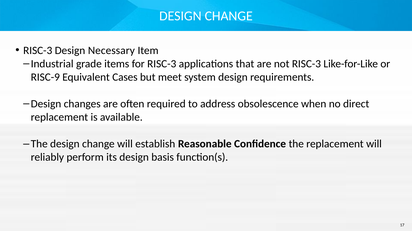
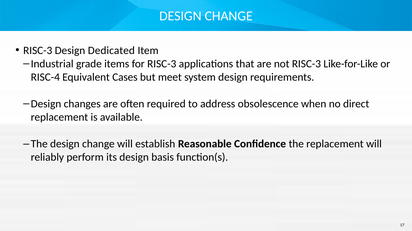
Necessary: Necessary -> Dedicated (111, 51)
RISC-9: RISC-9 -> RISC-4 (45, 77)
